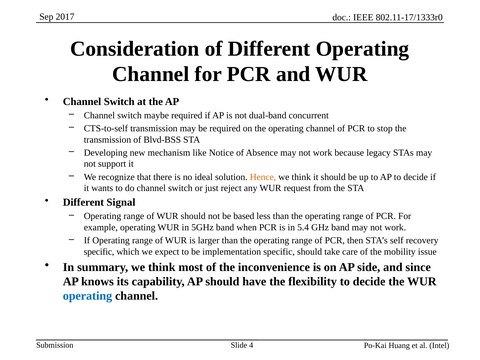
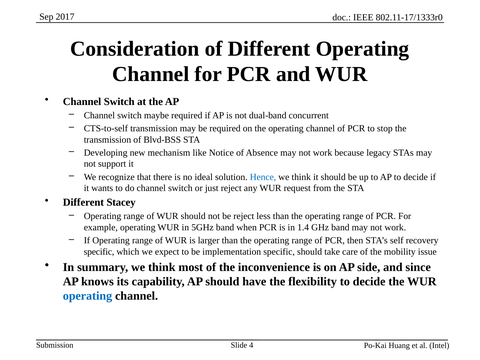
Hence colour: orange -> blue (263, 177)
Signal: Signal -> Stacey (121, 202)
be based: based -> reject (244, 216)
5.4: 5.4 -> 1.4 (303, 227)
